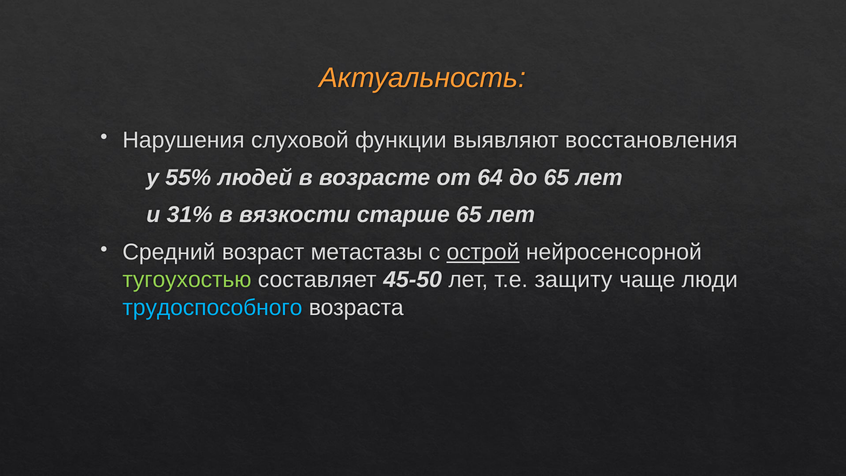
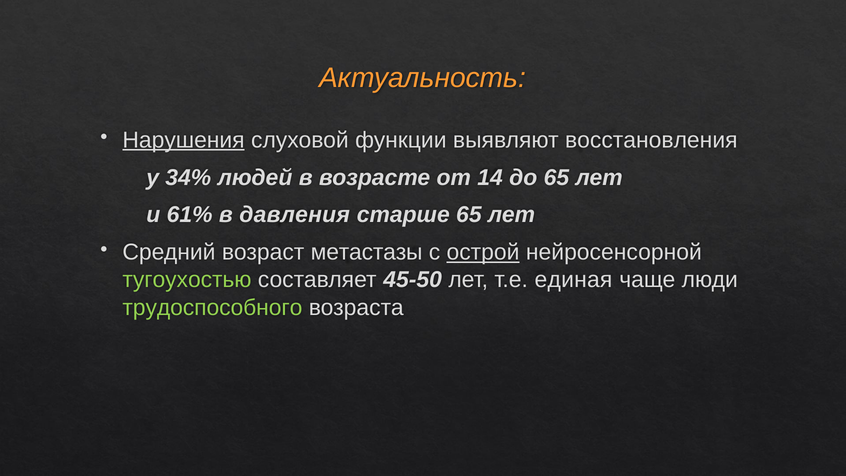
Нарушения underline: none -> present (184, 140)
55%: 55% -> 34% (188, 177)
64: 64 -> 14 (490, 177)
31%: 31% -> 61% (190, 215)
вязкости: вязкости -> давления (295, 215)
защиту: защиту -> единая (573, 280)
трудоспособного colour: light blue -> light green (212, 307)
